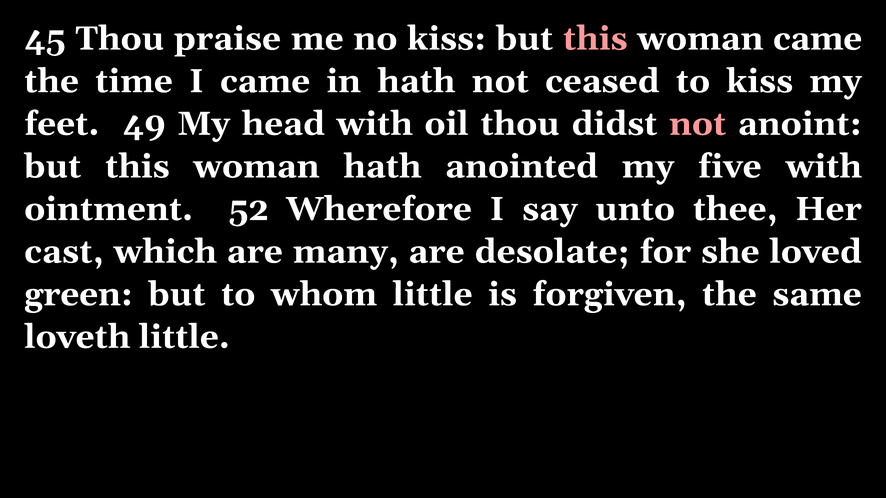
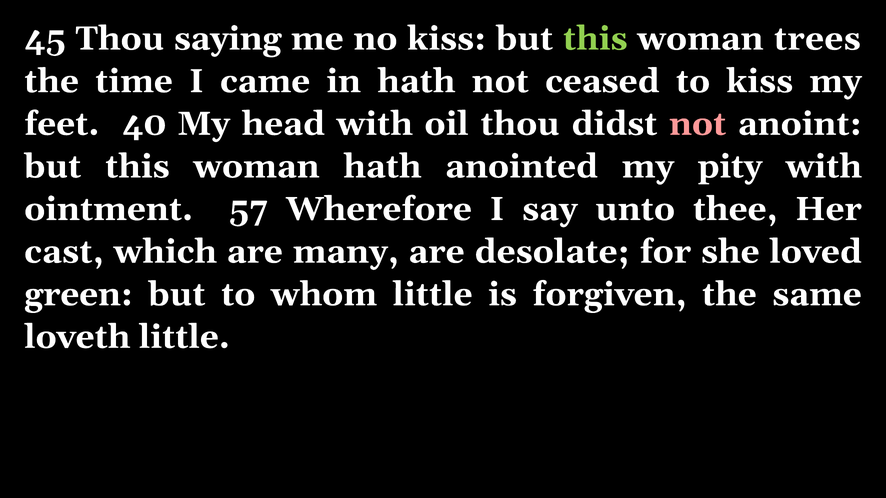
praise: praise -> saying (228, 39)
this colour: pink -> light green (595, 39)
woman came: came -> trees (817, 39)
49: 49 -> 40 (144, 124)
five: five -> pity (730, 167)
52: 52 -> 57 (248, 209)
